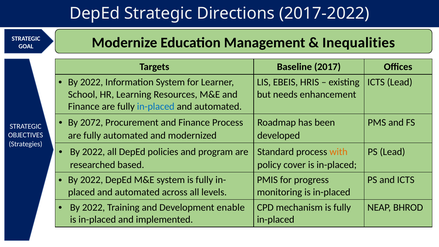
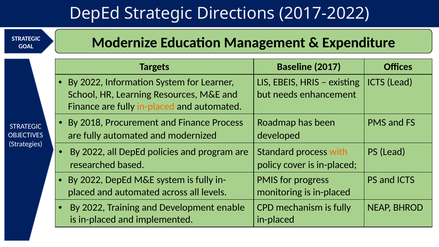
Inequalities: Inequalities -> Expenditure (359, 43)
in-placed colour: blue -> orange (156, 107)
2072: 2072 -> 2018 (92, 123)
